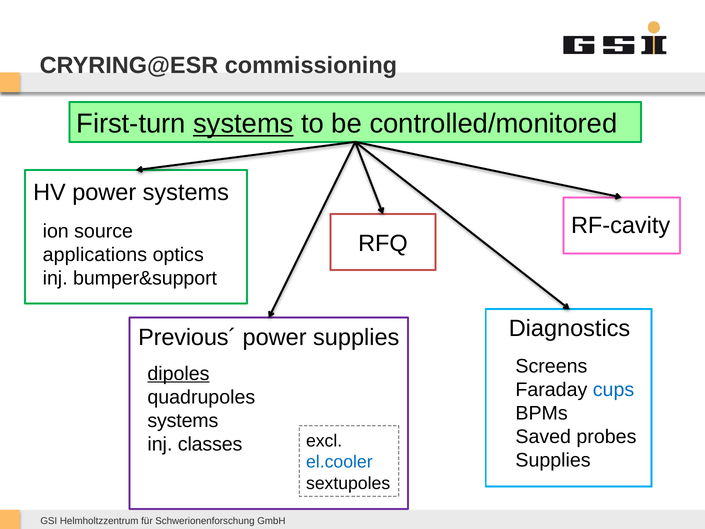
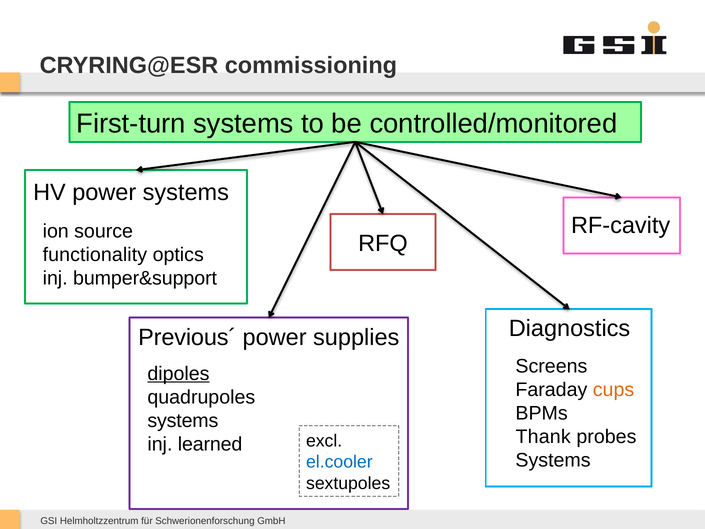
systems underline: present -> none (243, 124)
applications: applications -> functionality (95, 255)
cups colour: blue -> orange (614, 390)
Saved: Saved -> Thank (543, 437)
classes: classes -> learned (210, 444)
Supplies: Supplies -> Systems (553, 460)
